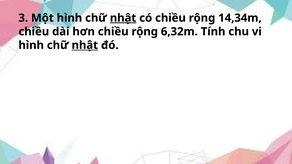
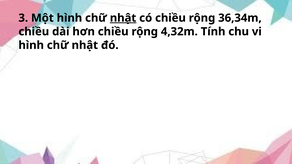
14,34m: 14,34m -> 36,34m (240, 18)
6,32m: 6,32m -> 4,32m (179, 32)
nhật underline: present -> none (85, 45)
